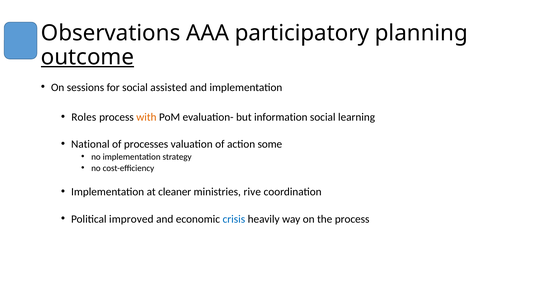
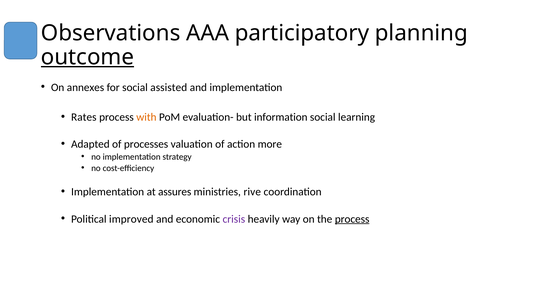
sessions: sessions -> annexes (85, 87)
Roles: Roles -> Rates (84, 117)
National: National -> Adapted (90, 144)
some: some -> more (270, 144)
cleaner: cleaner -> assures (175, 192)
crisis colour: blue -> purple (234, 219)
process underline: none -> present (352, 219)
